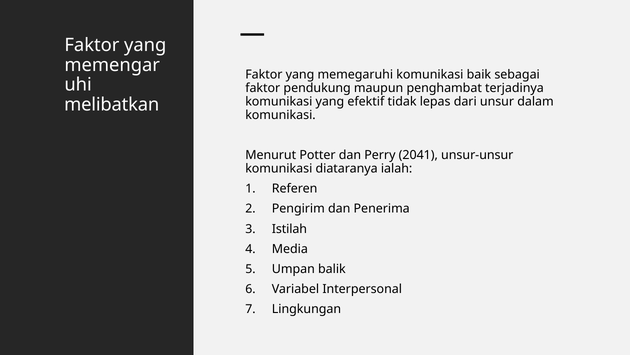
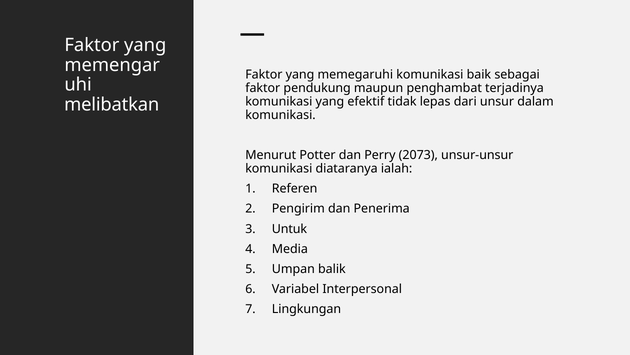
2041: 2041 -> 2073 (418, 155)
Istilah: Istilah -> Untuk (289, 228)
